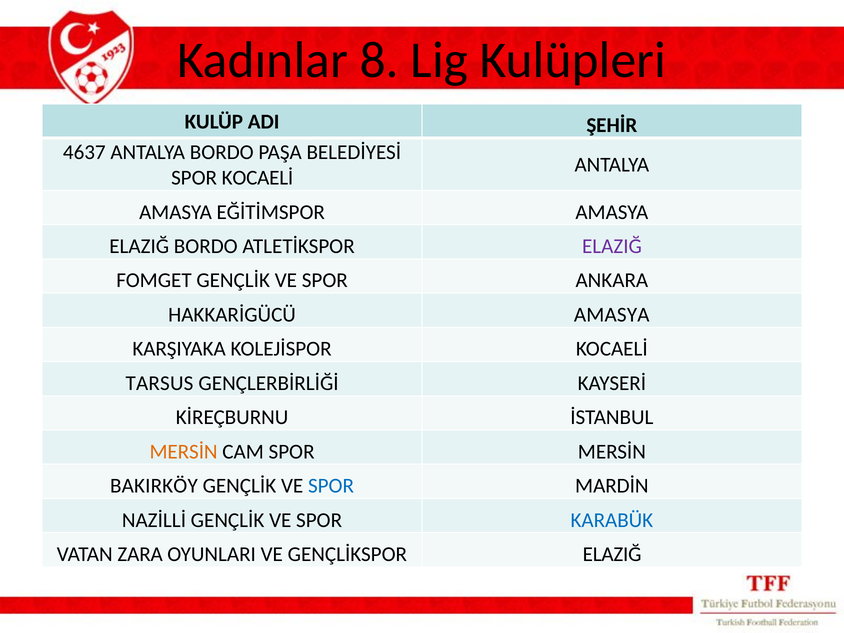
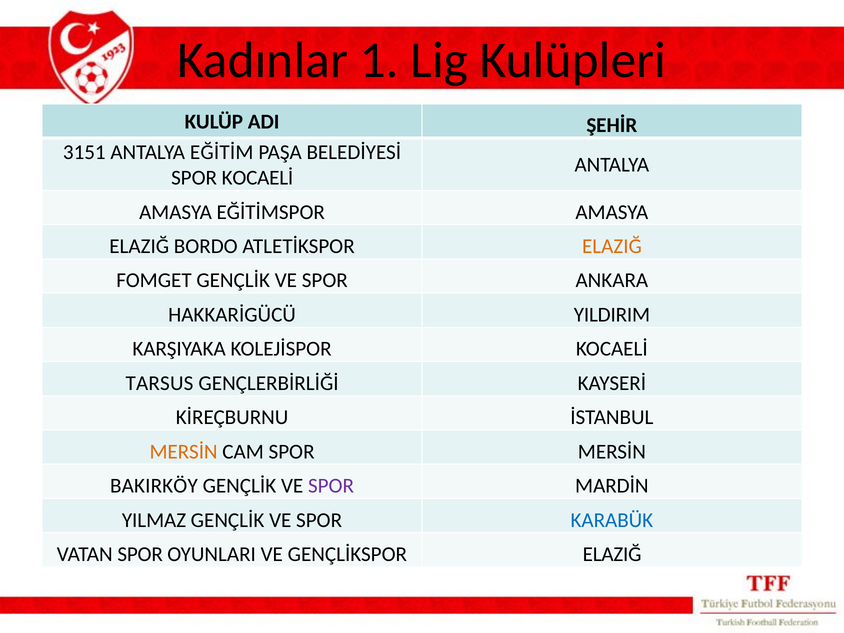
8: 8 -> 1 (379, 60)
4637: 4637 -> 3151 (84, 152)
ANTALYA BORDO: BORDO -> EĞİTİM (222, 152)
ELAZIĞ colour: purple -> orange (612, 246)
HAKKARİGÜCÜ AMASYA: AMASYA -> YILDIRIM (612, 315)
SPOR colour: blue -> purple (331, 486)
NAZİLLİ: NAZİLLİ -> YILMAZ (154, 520)
VATAN ZARA: ZARA -> SPOR (140, 554)
